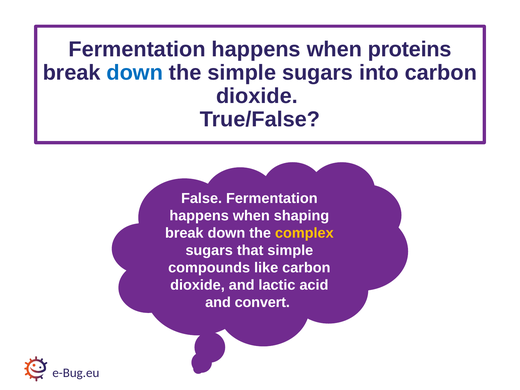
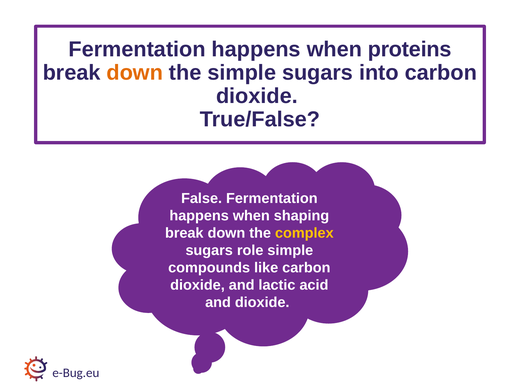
down colour: blue -> orange (135, 73)
that: that -> role (250, 250)
and convert: convert -> dioxide (262, 302)
